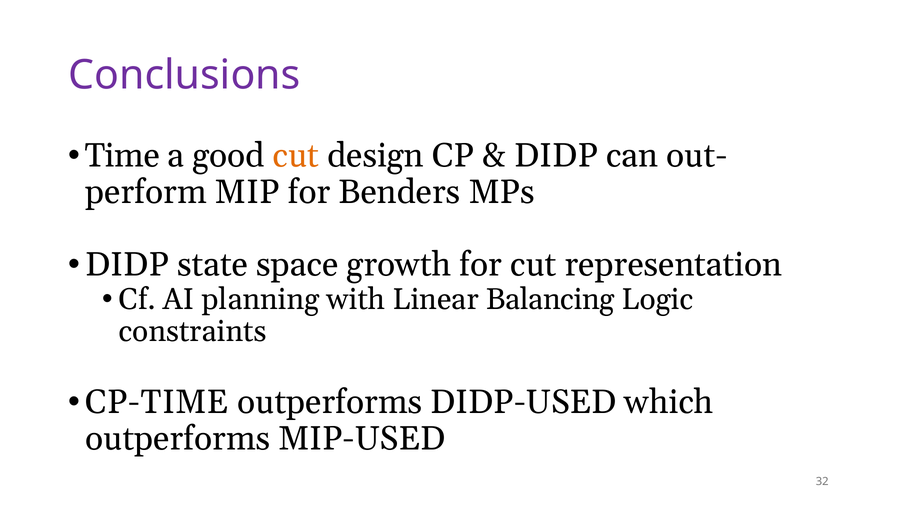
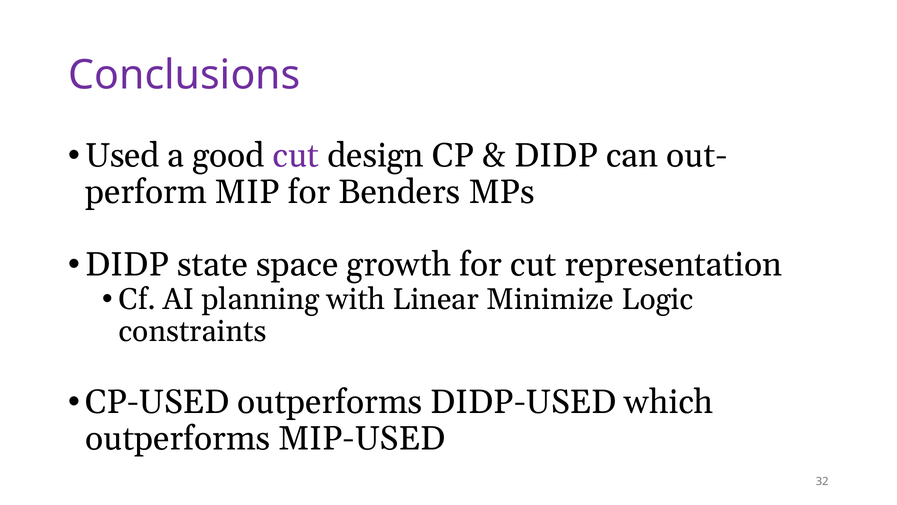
Time: Time -> Used (122, 156)
cut colour: orange -> purple (296, 156)
Balancing: Balancing -> Minimize (550, 299)
CP-TIME: CP-TIME -> CP-USED (157, 402)
